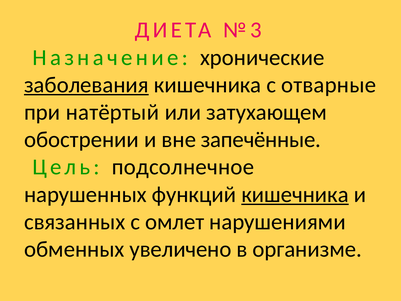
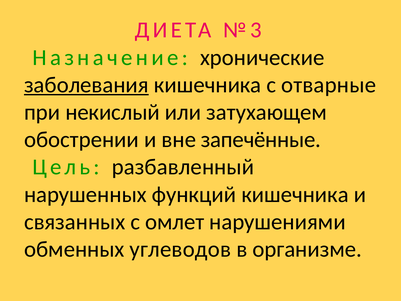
натёртый: натёртый -> некислый (113, 112)
подсолнечное: подсолнечное -> разбавленный (183, 167)
кишечника underline: present -> none (295, 194)
увеличено: увеличено -> углеводов (180, 249)
